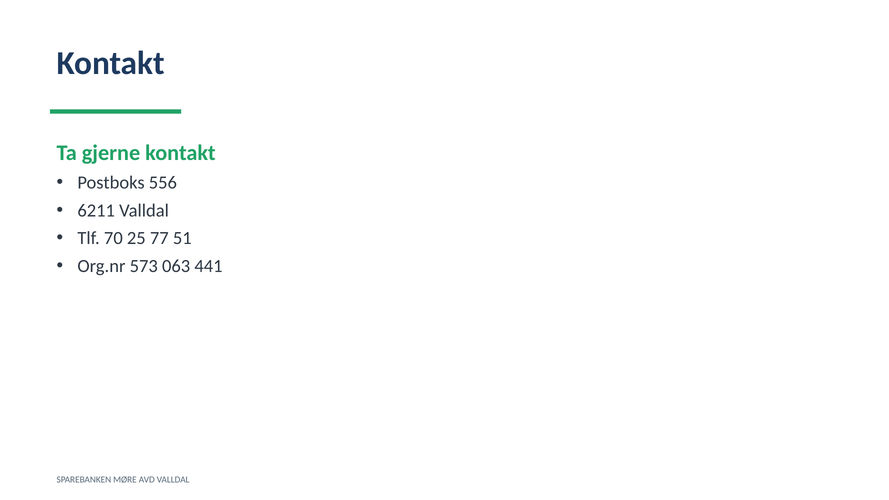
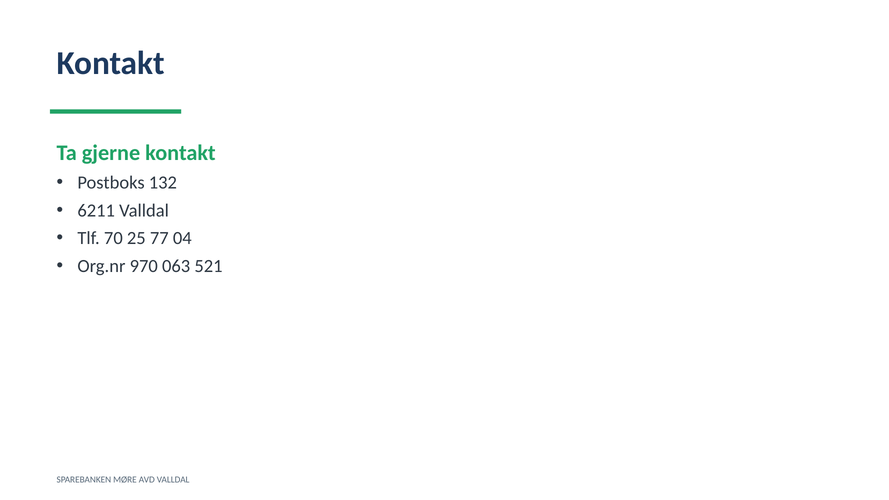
556: 556 -> 132 (163, 183)
51: 51 -> 04 (182, 238)
573: 573 -> 970 (144, 266)
441: 441 -> 521 (209, 266)
